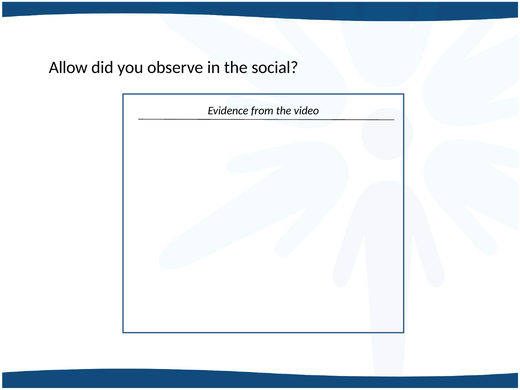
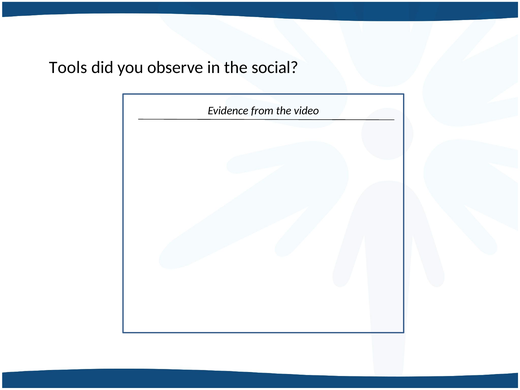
Allow: Allow -> Tools (68, 67)
